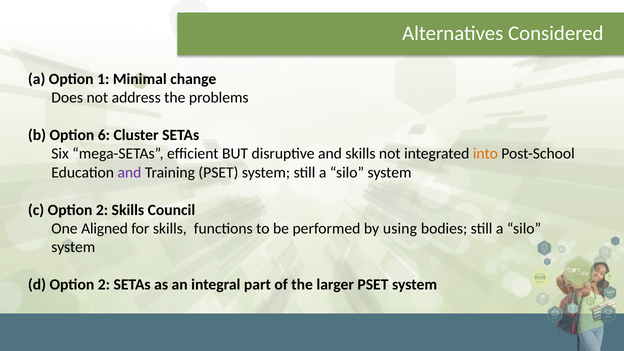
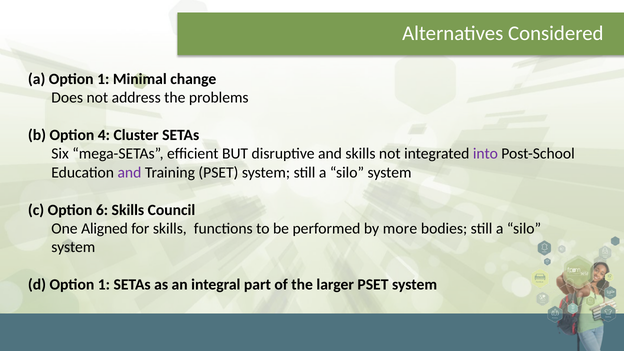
6: 6 -> 4 (104, 135)
into colour: orange -> purple (485, 154)
c Option 2: 2 -> 6 (102, 210)
using: using -> more (400, 229)
d Option 2: 2 -> 1 (104, 285)
